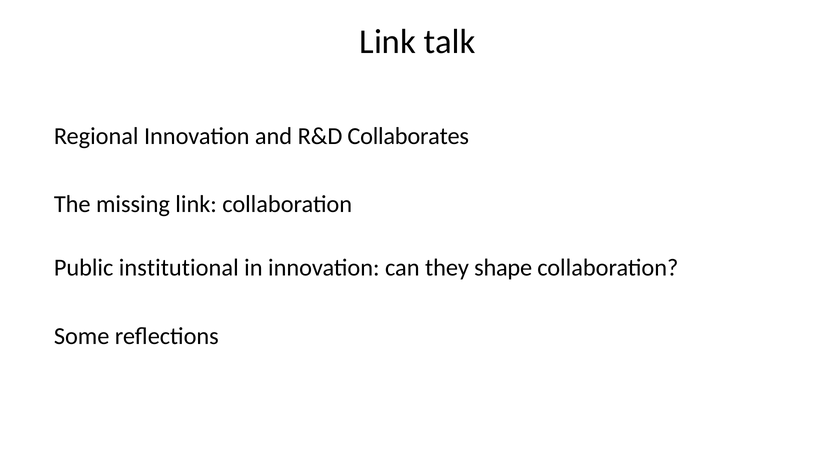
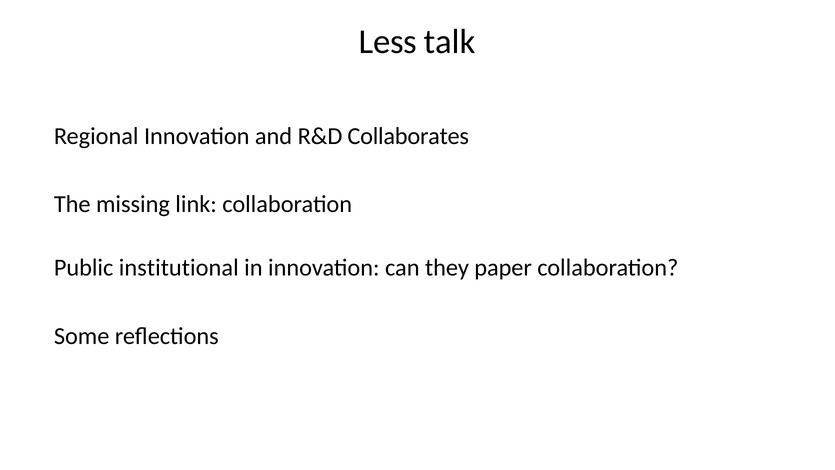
Link: Link -> Less (388, 42)
shape: shape -> paper (503, 268)
